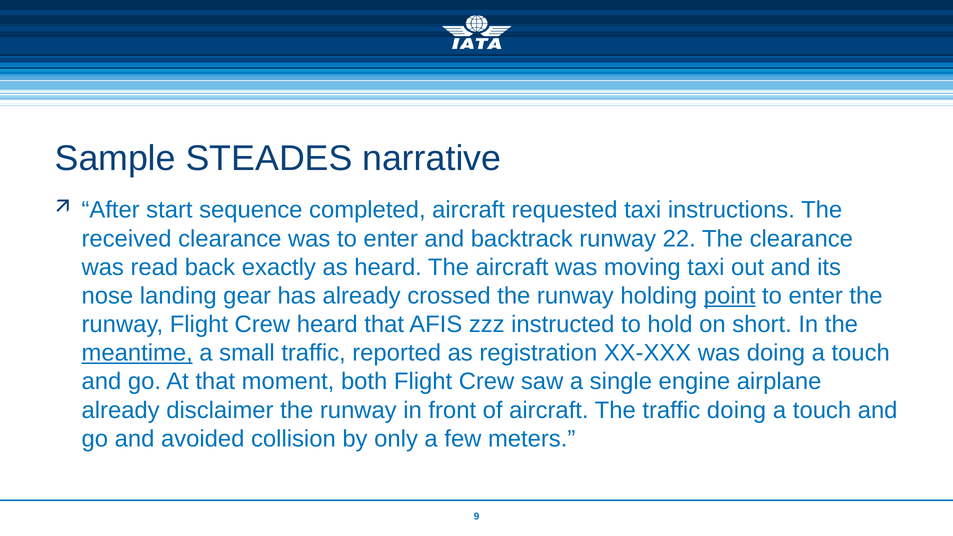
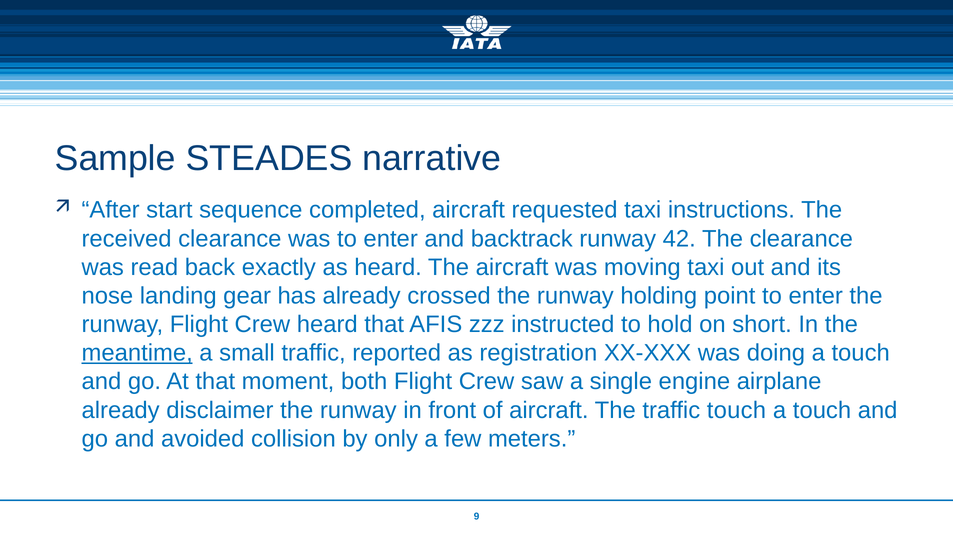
22: 22 -> 42 (679, 239)
point underline: present -> none (730, 296)
traffic doing: doing -> touch (736, 410)
